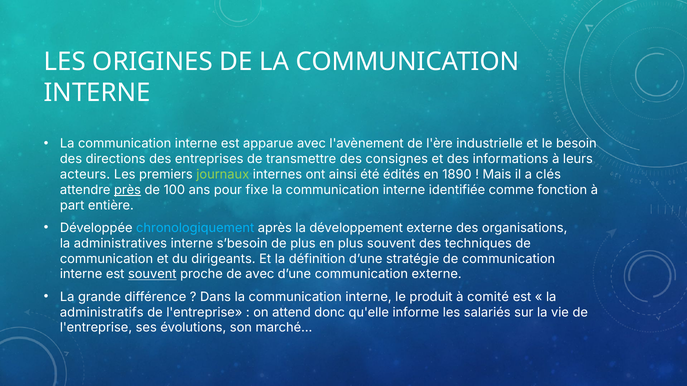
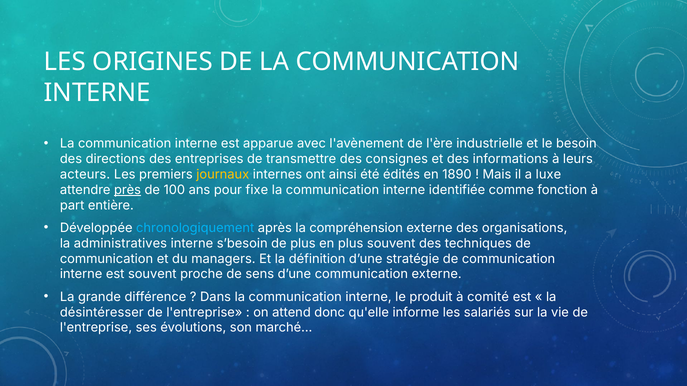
journaux colour: light green -> yellow (223, 175)
clés: clés -> luxe (548, 175)
développement: développement -> compréhension (356, 228)
dirigeants: dirigeants -> managers (223, 259)
souvent underline: present -> none (152, 275)
de avec: avec -> sens (260, 275)
administratifs: administratifs -> désintéresser (102, 313)
